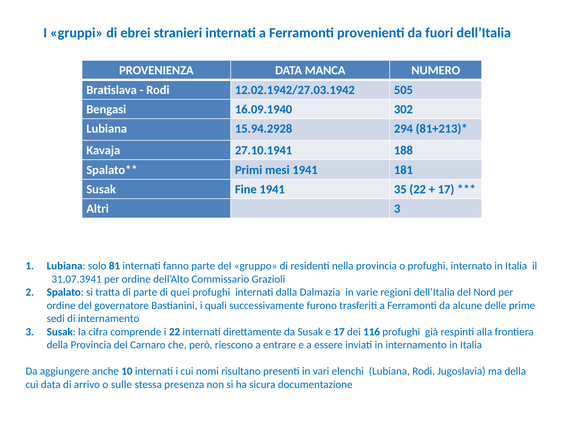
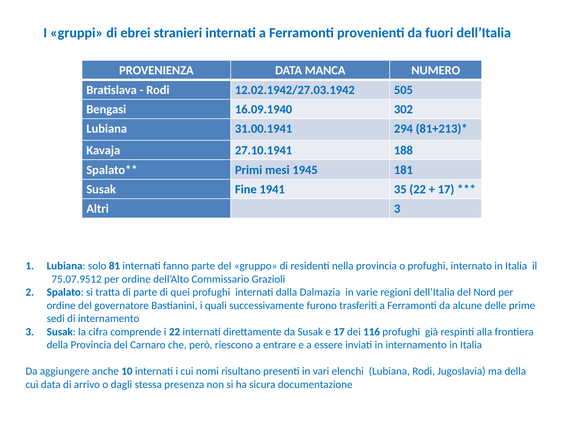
15.94.2928: 15.94.2928 -> 31.00.1941 (264, 129)
mesi 1941: 1941 -> 1945 (305, 170)
31.07.3941: 31.07.3941 -> 75.07.9512 (77, 279)
sulle: sulle -> dagli (121, 385)
